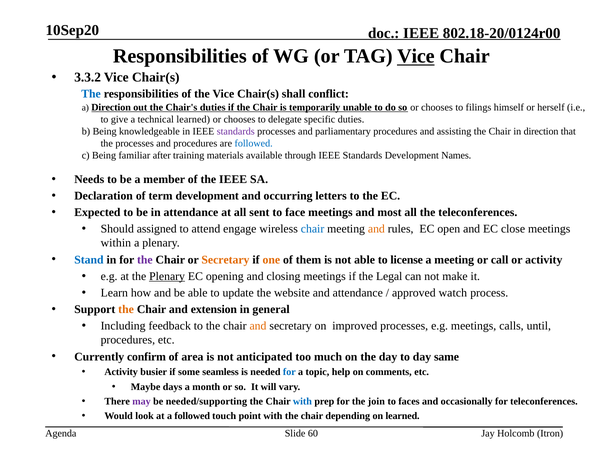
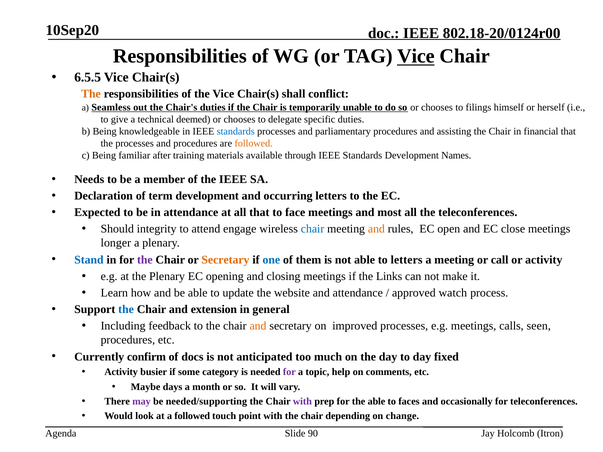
3.3.2: 3.3.2 -> 6.5.5 (88, 78)
The colour: blue -> orange (91, 94)
a Direction: Direction -> Seamless (111, 107)
technical learned: learned -> deemed (193, 119)
standards colour: purple -> blue (236, 132)
in direction: direction -> financial (541, 132)
followed colour: blue -> orange (254, 144)
all sent: sent -> that (259, 213)
assigned: assigned -> integrity (157, 229)
within: within -> longer (116, 243)
one colour: orange -> blue (271, 260)
to license: license -> letters (407, 260)
Plenary underline: present -> none (167, 276)
Legal: Legal -> Links (389, 276)
the colour: orange -> blue (126, 310)
until: until -> seen (539, 326)
area: area -> docs (192, 357)
same: same -> fixed (446, 357)
seamless: seamless -> category (221, 372)
for colour: blue -> purple (289, 372)
with colour: blue -> purple (302, 402)
the join: join -> able (376, 402)
on learned: learned -> change (402, 416)
60: 60 -> 90 (313, 434)
